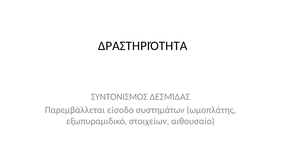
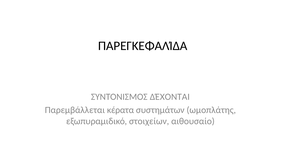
ΔΡΑΣΤΗΡΙΌΤΗΤΑ: ΔΡΑΣΤΗΡΙΌΤΗΤΑ -> ΠΑΡΕΓΚΕΦΑΛΊΔΑ (143, 46)
ΔΕΣΜΊΔΑΣ: ΔΕΣΜΊΔΑΣ -> ΔΈΧΟΝΤΑΙ (170, 97)
είσοδο: είσοδο -> κέρατα (120, 110)
